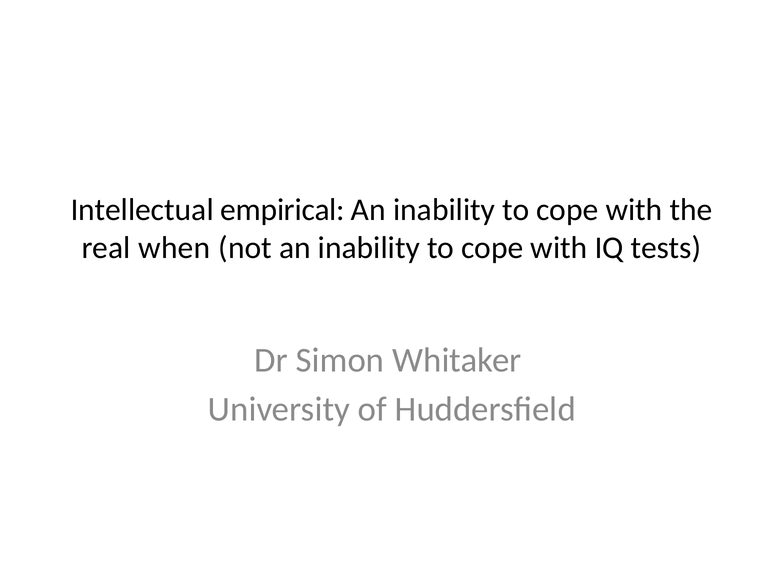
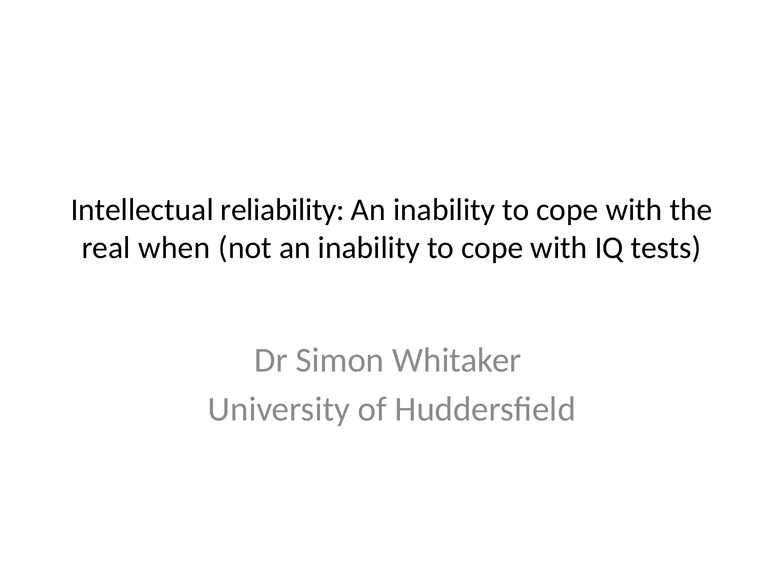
empirical: empirical -> reliability (283, 210)
